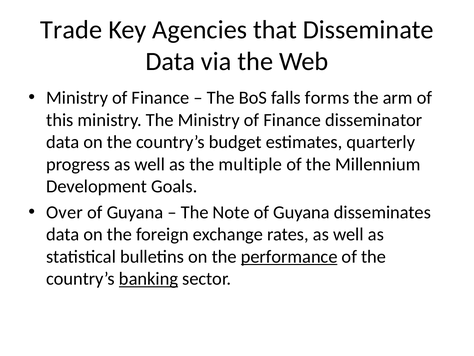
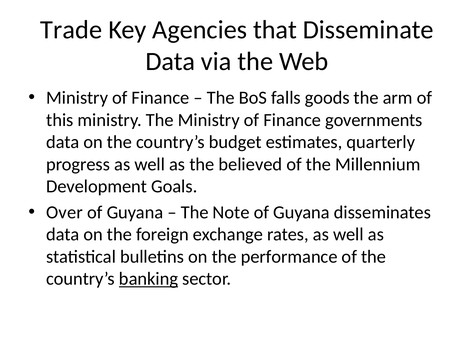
forms: forms -> goods (327, 98)
disseminator: disseminator -> governments (374, 120)
multiple: multiple -> believed (250, 164)
performance underline: present -> none (289, 256)
